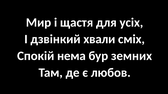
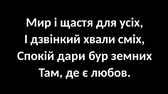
нема: нема -> дари (71, 56)
